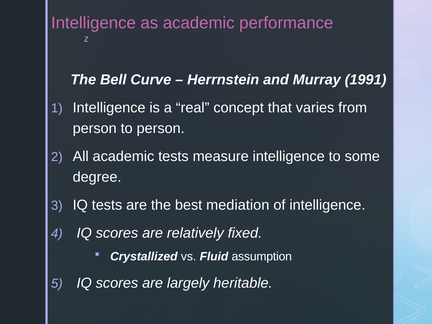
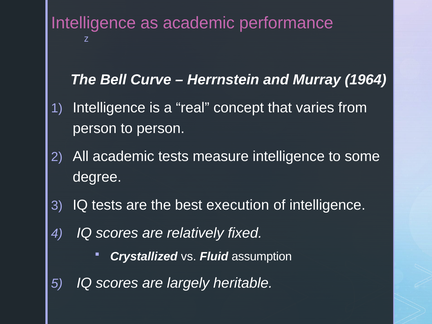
1991: 1991 -> 1964 (366, 80)
mediation: mediation -> execution (238, 205)
